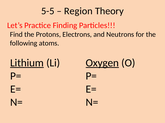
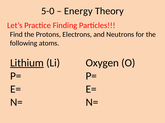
5-5: 5-5 -> 5-0 (48, 11)
Region: Region -> Energy (78, 11)
Oxygen underline: present -> none (102, 63)
